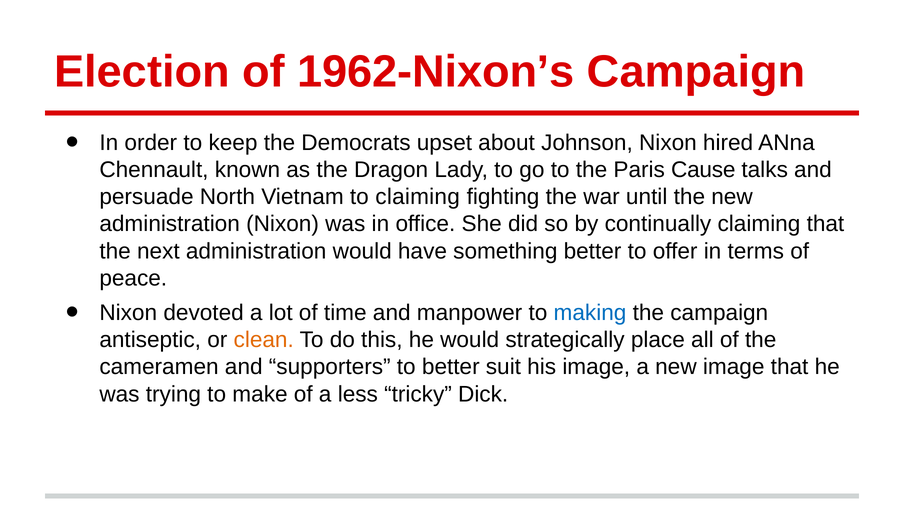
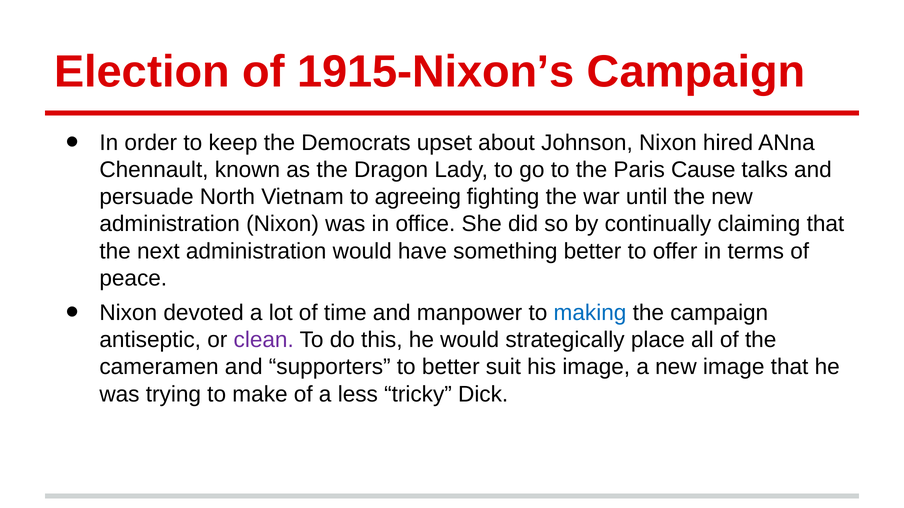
1962-Nixon’s: 1962-Nixon’s -> 1915-Nixon’s (436, 72)
to claiming: claiming -> agreeing (418, 197)
clean colour: orange -> purple (264, 340)
